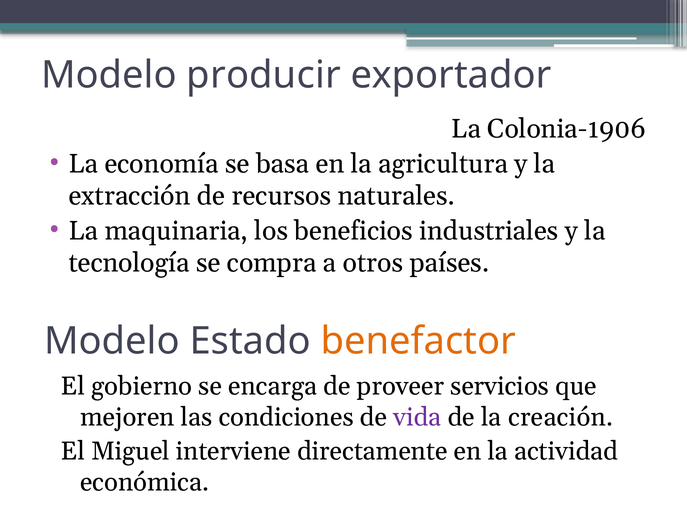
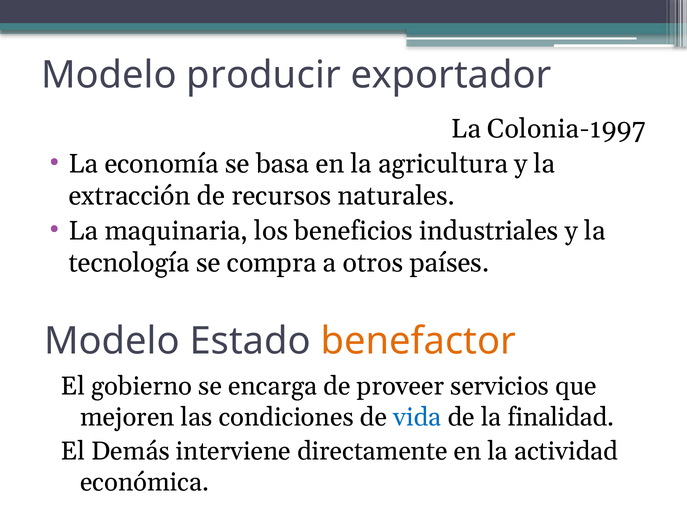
Colonia-1906: Colonia-1906 -> Colonia-1997 (566, 129)
vida colour: purple -> blue (417, 417)
creación: creación -> finalidad (561, 417)
Miguel: Miguel -> Demás (130, 450)
